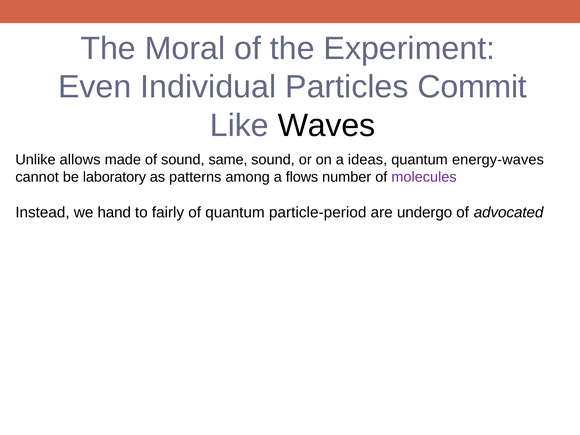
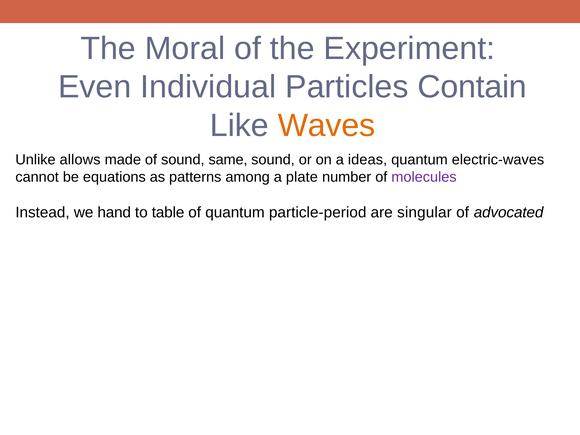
Commit: Commit -> Contain (472, 87)
Waves colour: black -> orange (326, 126)
energy-waves: energy-waves -> electric-waves (498, 160)
laboratory: laboratory -> equations (114, 177)
flows: flows -> plate (302, 177)
fairly: fairly -> table (168, 213)
undergo: undergo -> singular (424, 213)
